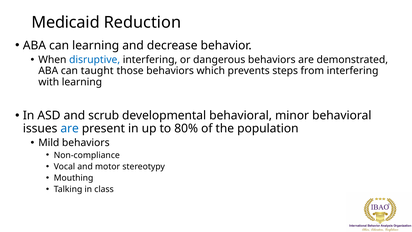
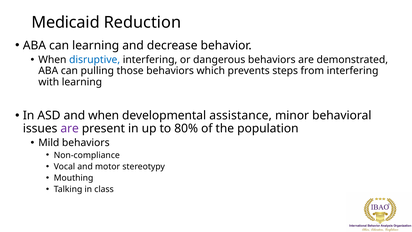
taught: taught -> pulling (97, 71)
and scrub: scrub -> when (104, 115)
developmental behavioral: behavioral -> assistance (241, 115)
are colour: blue -> purple (70, 128)
